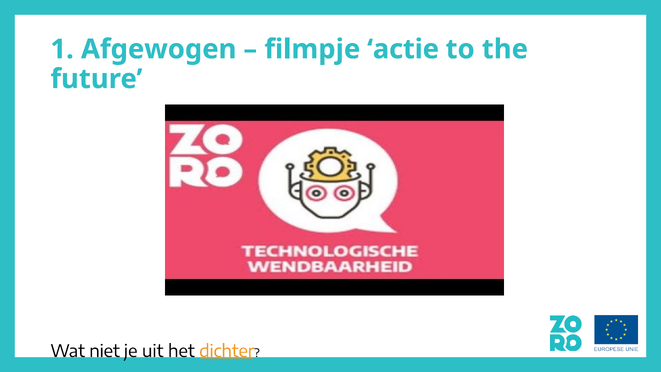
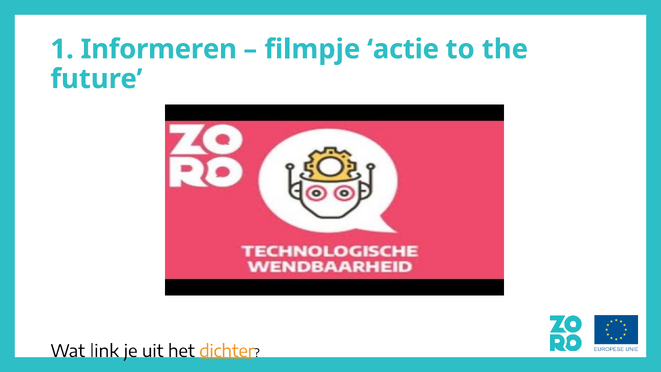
Afgewogen: Afgewogen -> Informeren (159, 49)
niet: niet -> link (104, 351)
